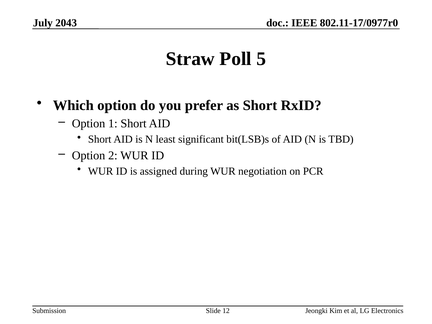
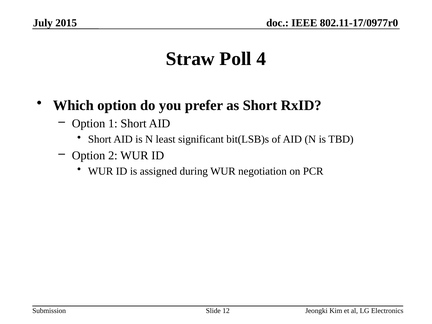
2043: 2043 -> 2015 (66, 23)
5: 5 -> 4 (261, 59)
